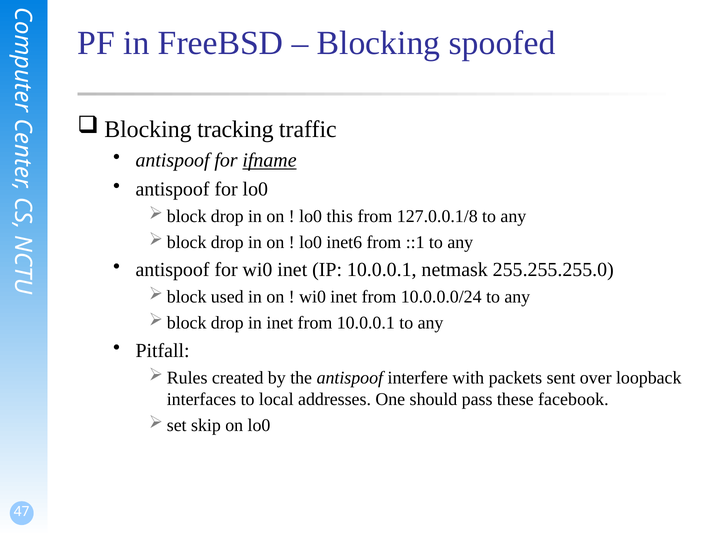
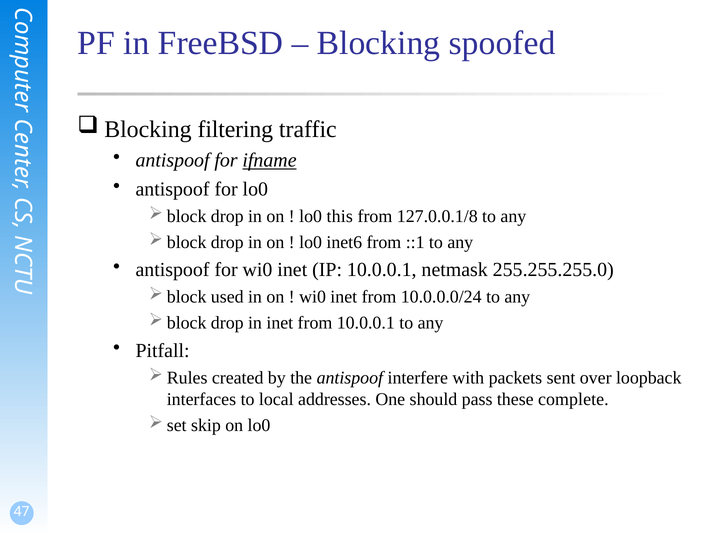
tracking: tracking -> filtering (235, 129)
facebook: facebook -> complete (573, 399)
